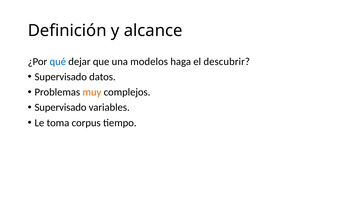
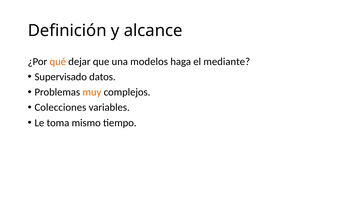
qué colour: blue -> orange (58, 62)
descubrir: descubrir -> mediante (227, 62)
Supervisado: Supervisado -> Colecciones (60, 107)
corpus: corpus -> mismo (86, 123)
